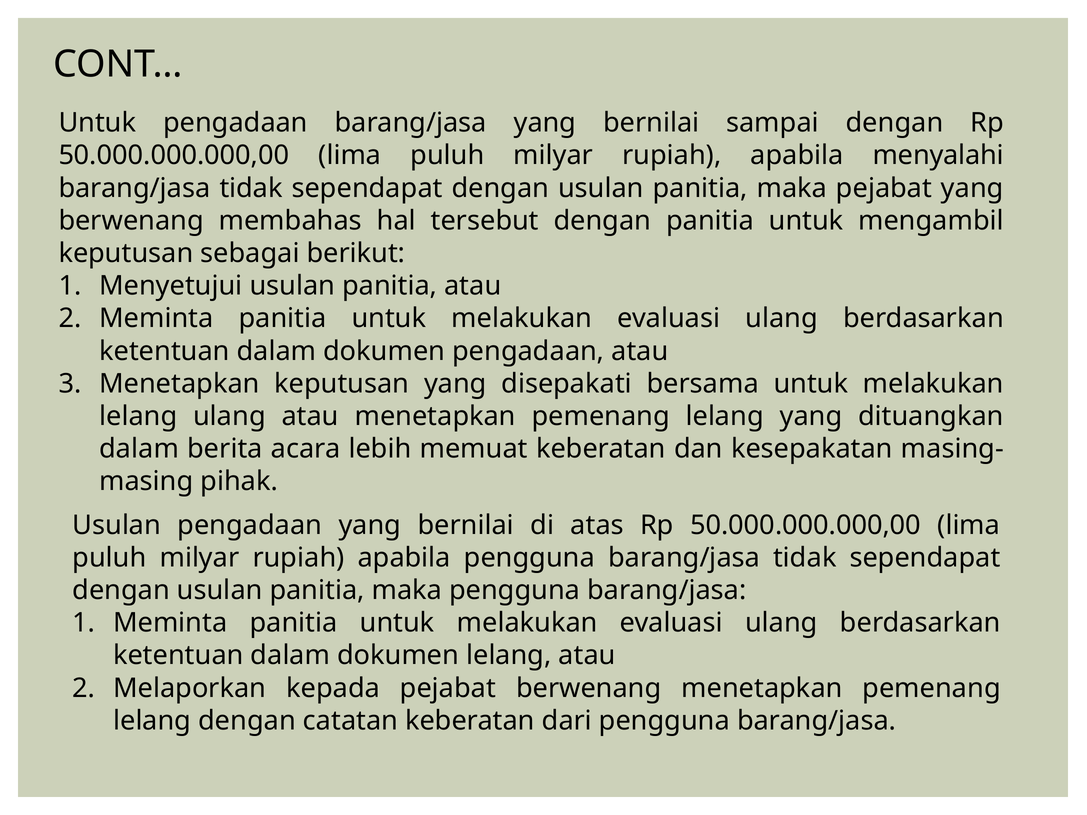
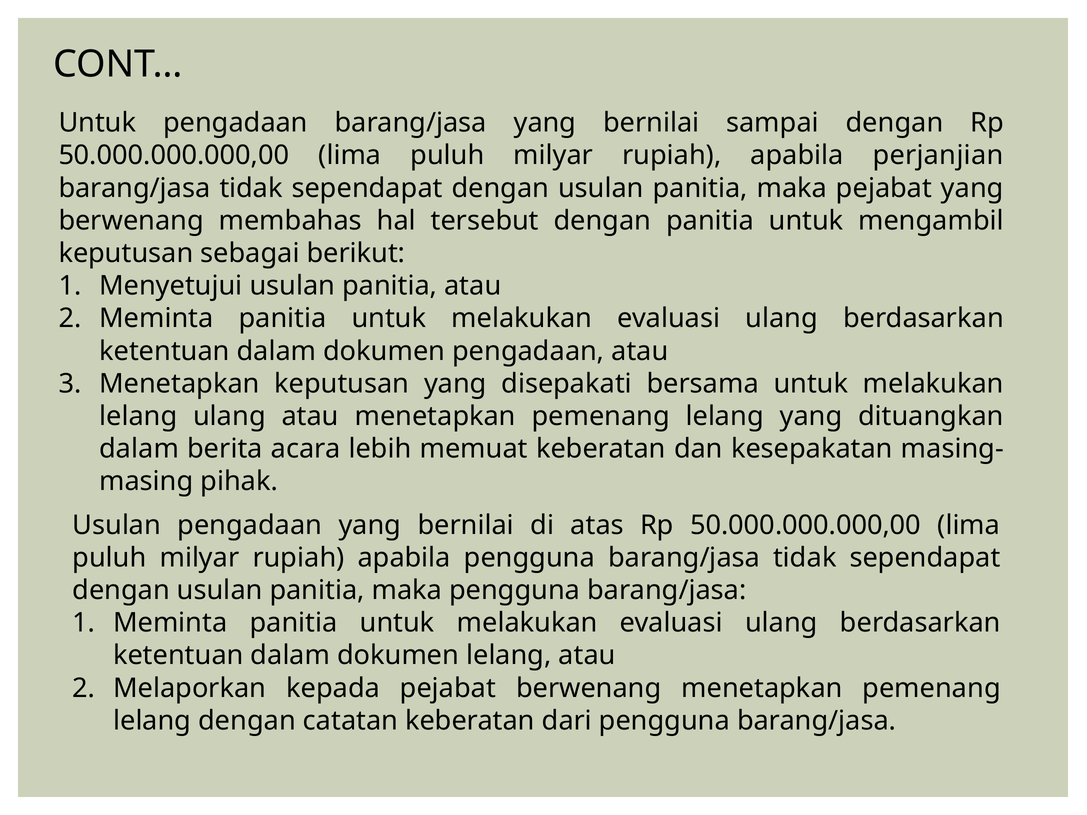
menyalahi: menyalahi -> perjanjian (938, 156)
